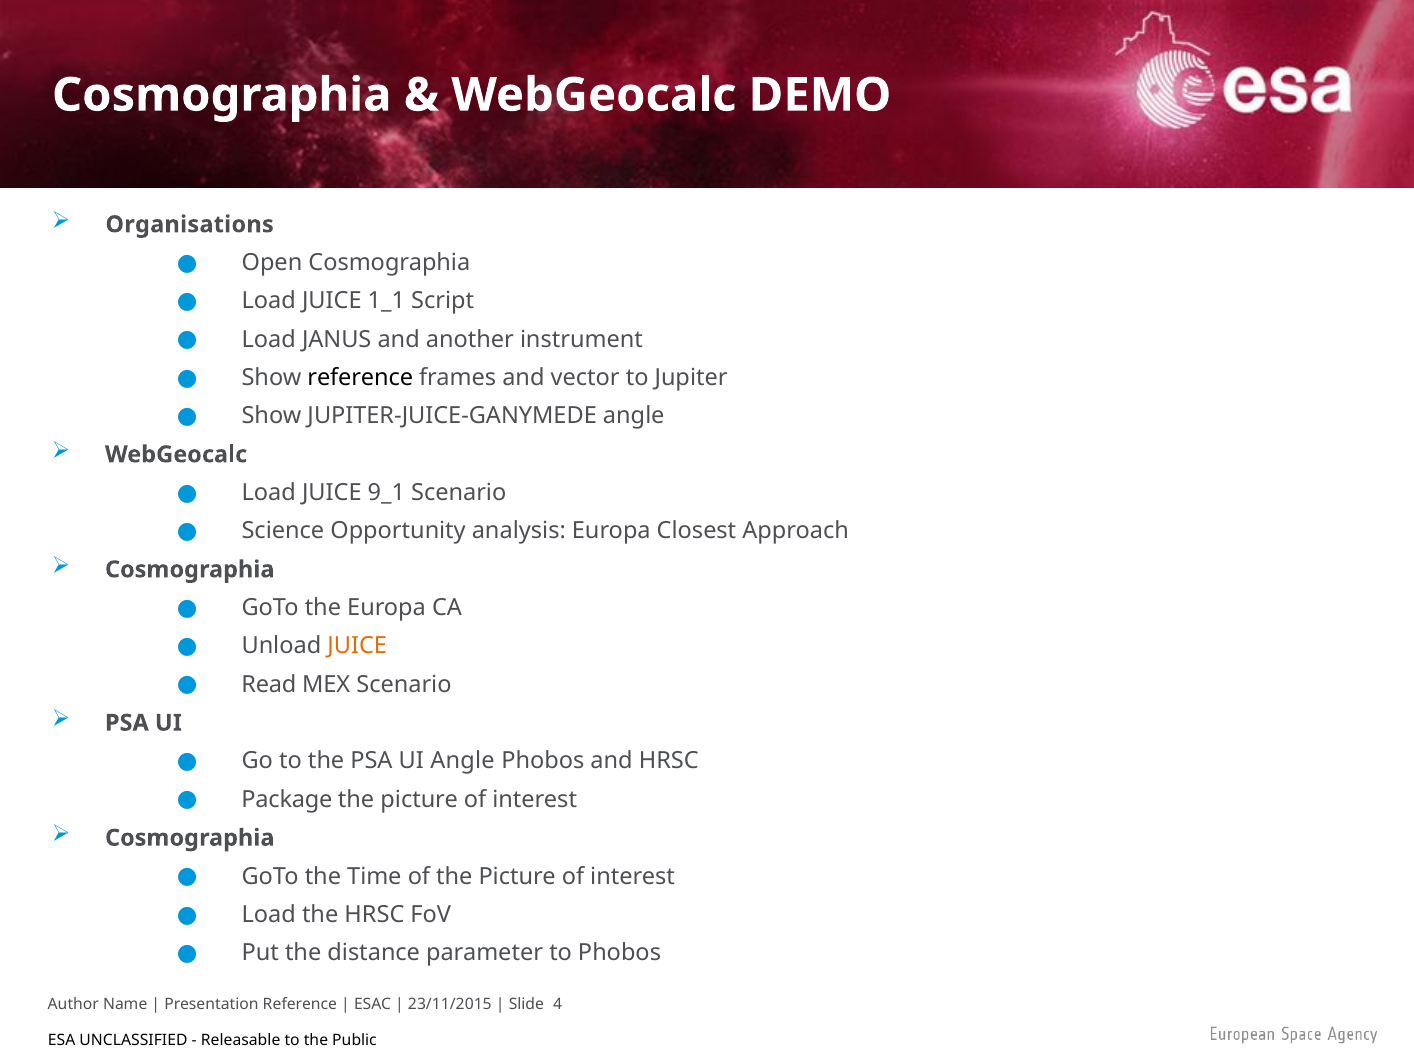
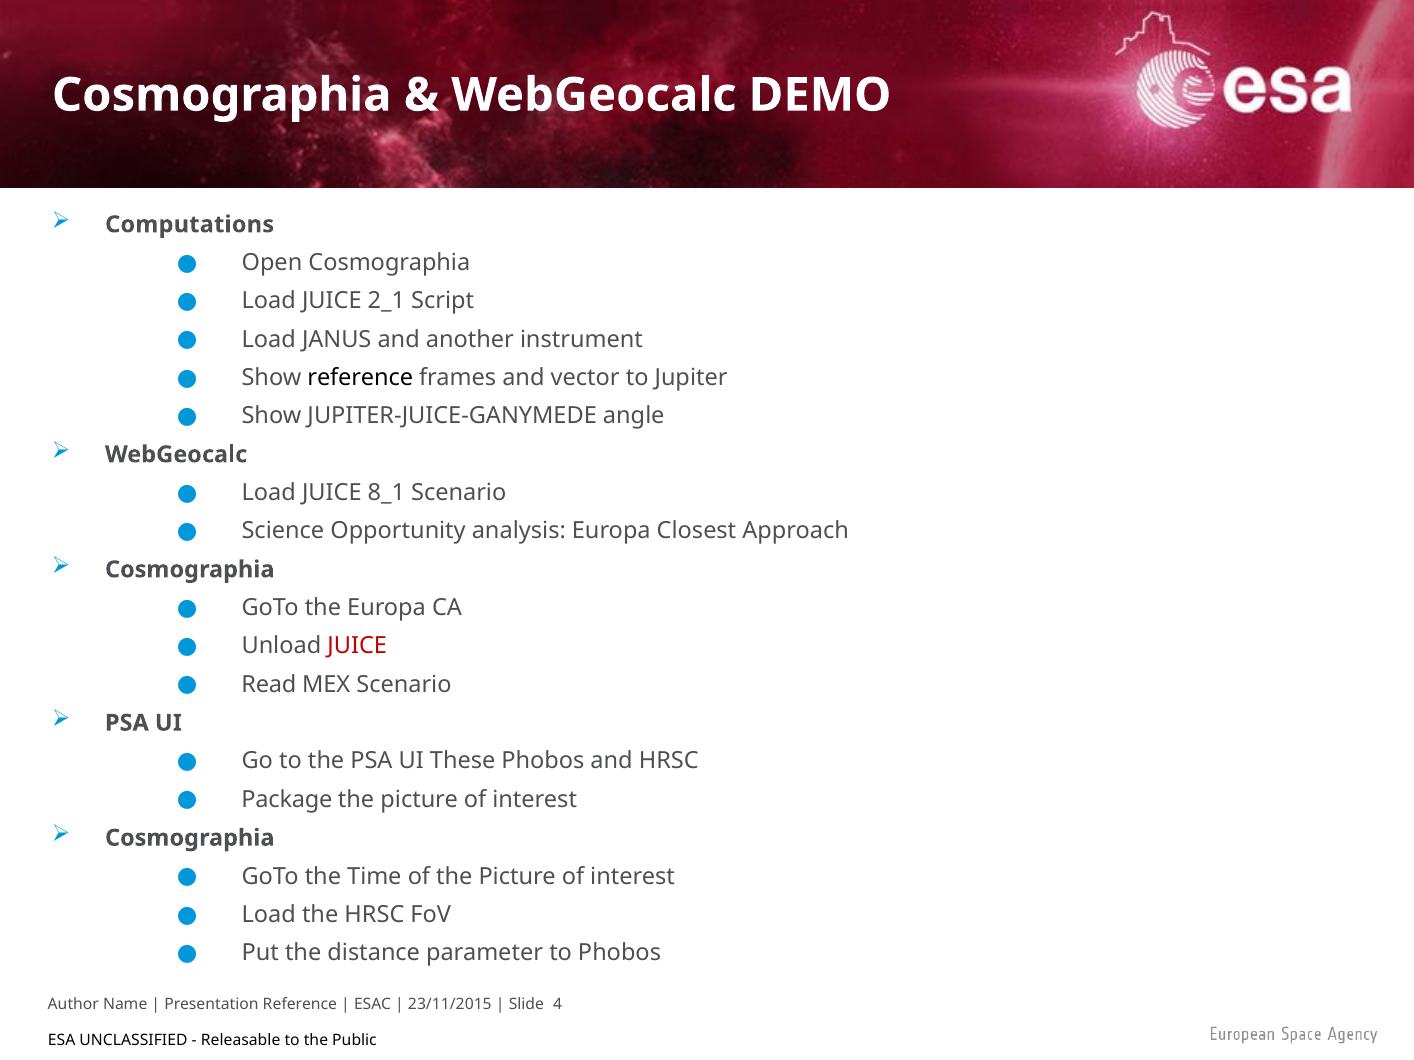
Organisations: Organisations -> Computations (190, 225)
1_1: 1_1 -> 2_1 (386, 301)
9_1: 9_1 -> 8_1 (386, 493)
JUICE colour: orange -> red (357, 647)
UI Angle: Angle -> These (463, 762)
